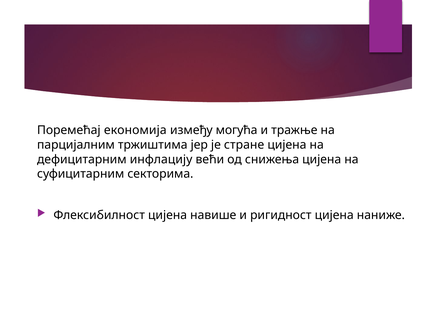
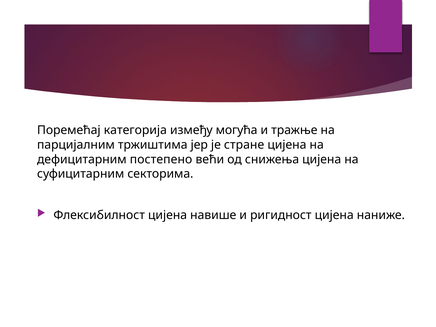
економија: економија -> категорија (135, 130)
инфлацију: инфлацију -> постепено (161, 159)
